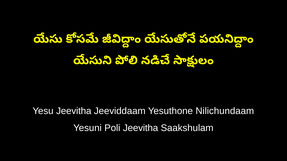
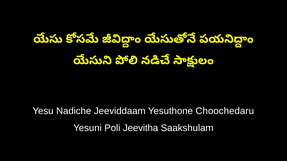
Yesu Jeevitha: Jeevitha -> Nadiche (74, 111)
Nilichundaam: Nilichundaam -> Choochedaru (225, 111)
